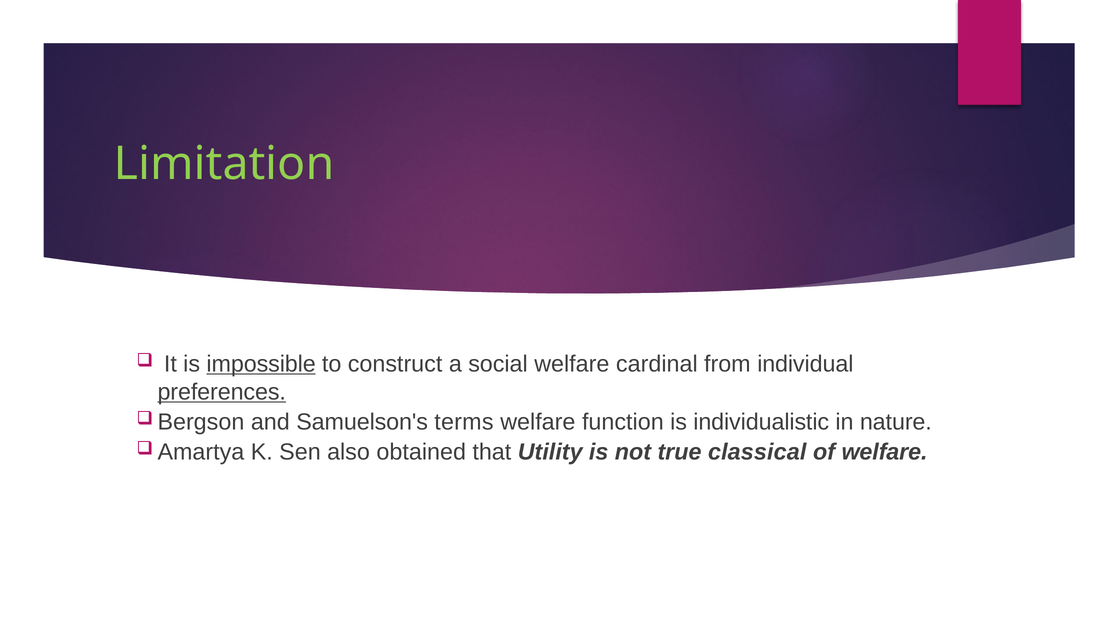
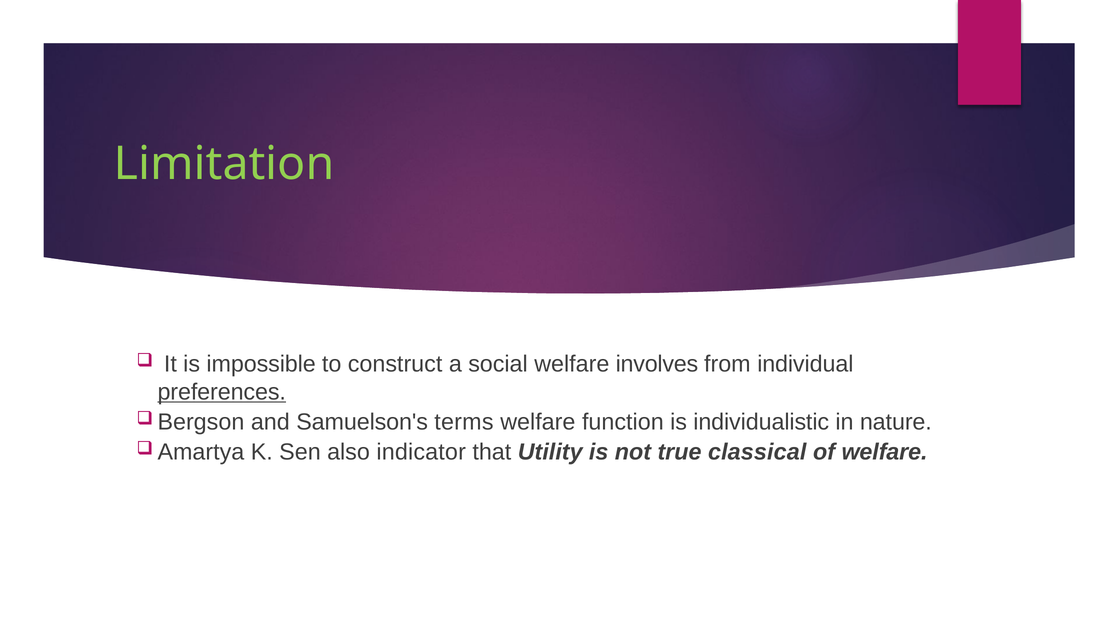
impossible underline: present -> none (261, 364)
cardinal: cardinal -> involves (657, 364)
obtained: obtained -> indicator (421, 453)
